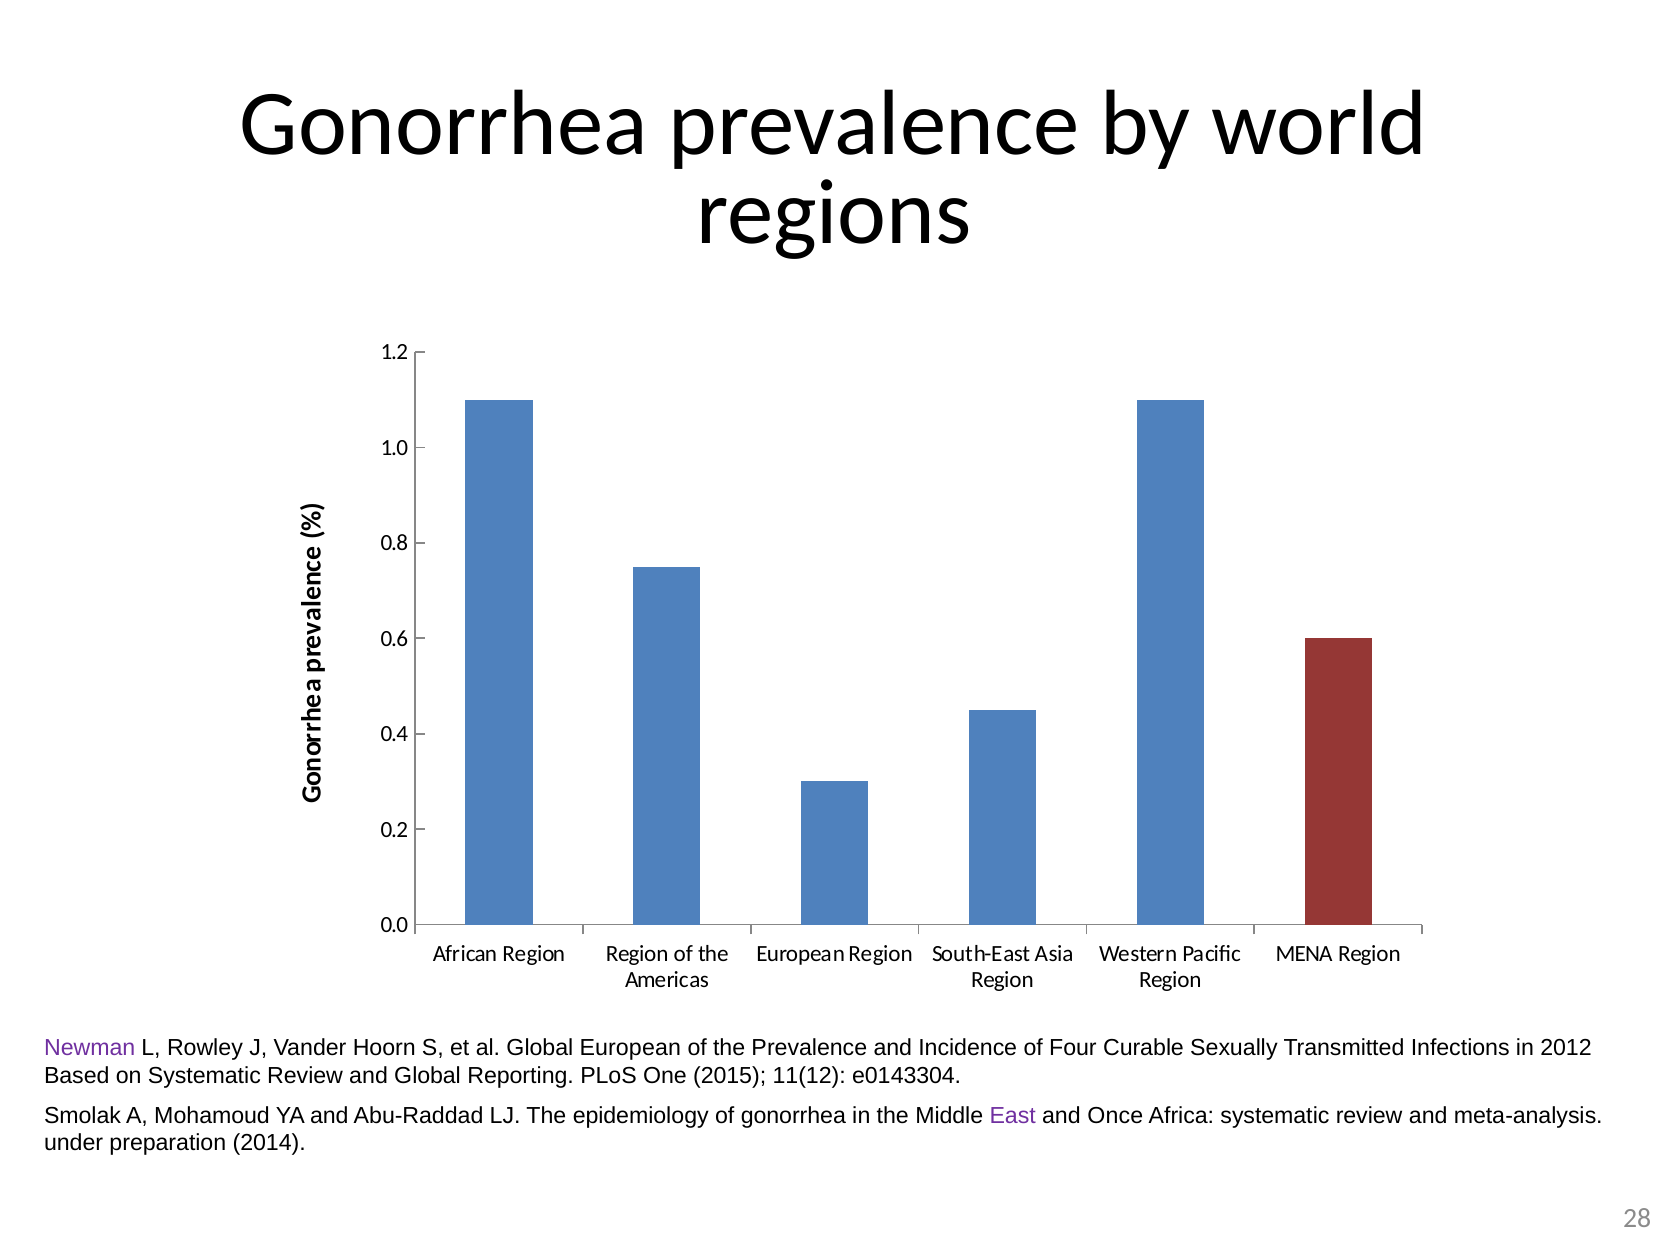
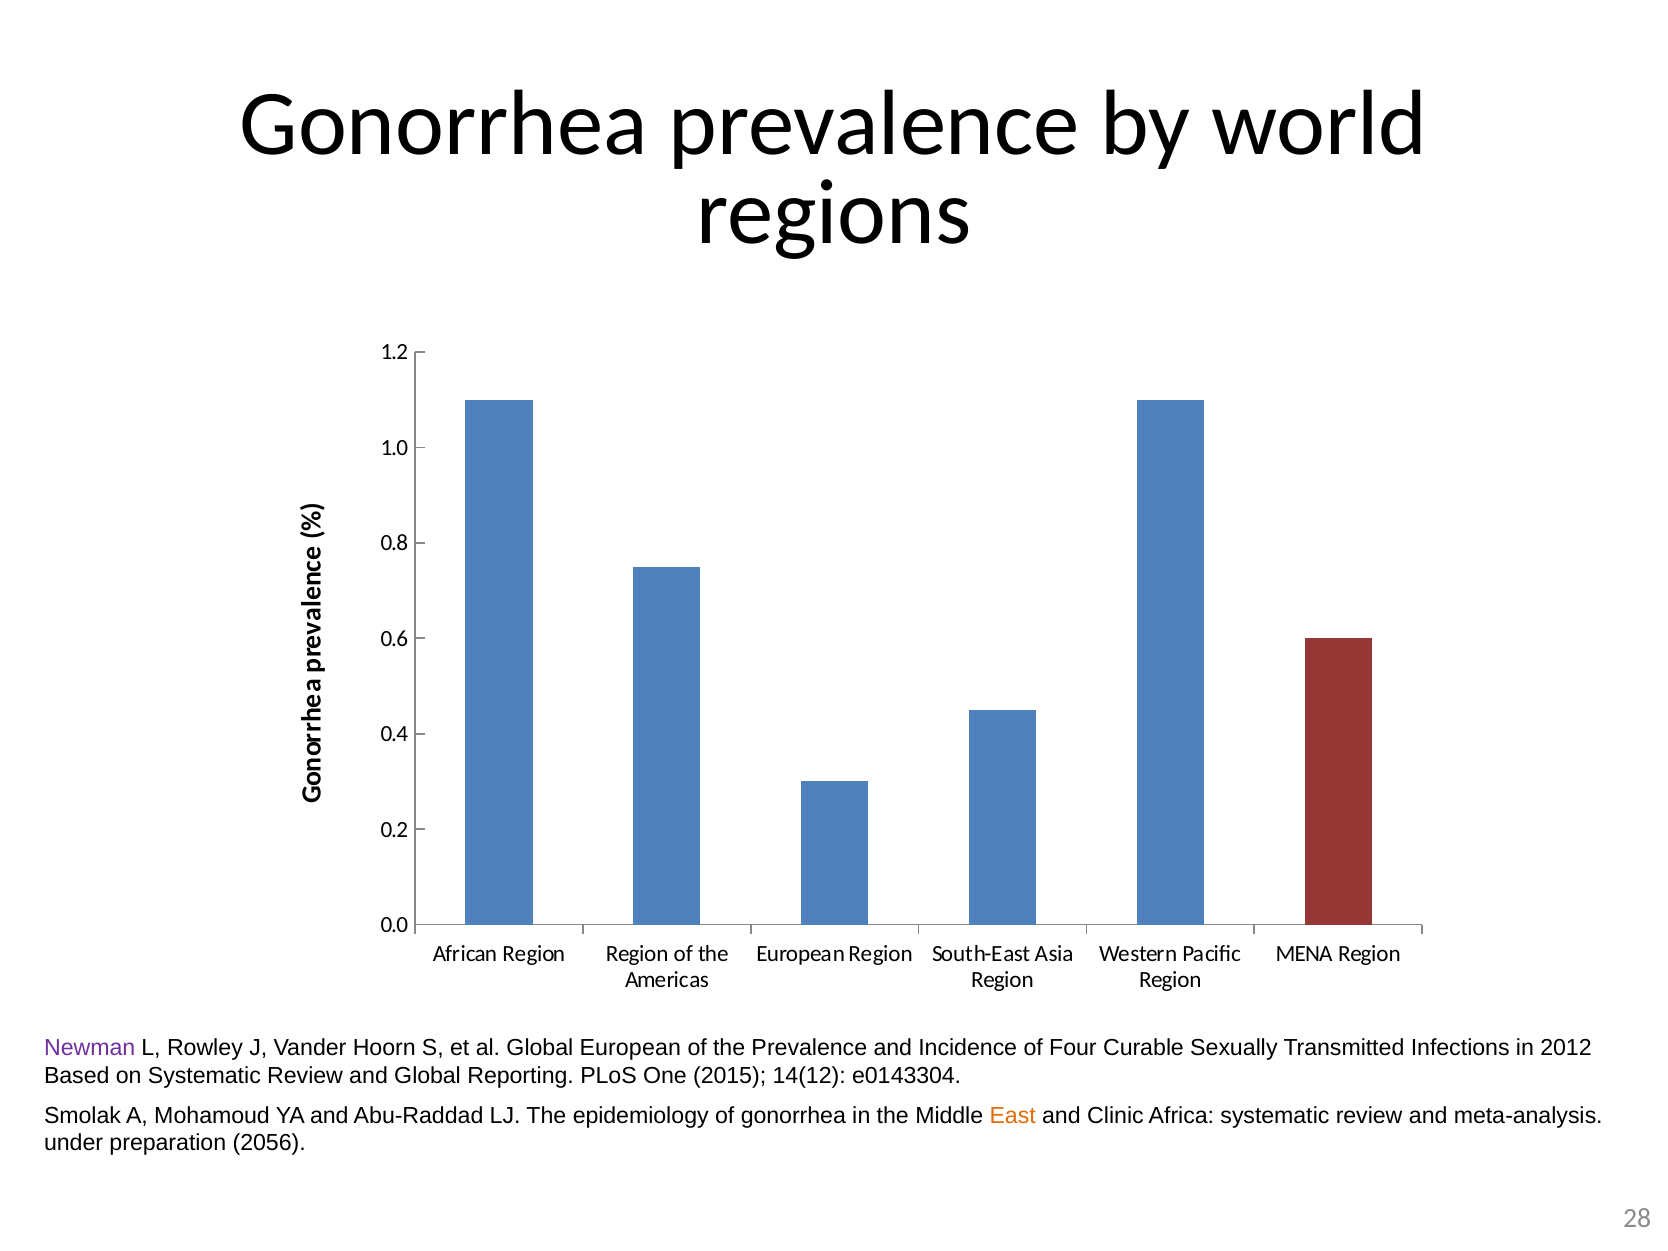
11(12: 11(12 -> 14(12 (809, 1076)
East colour: purple -> orange (1013, 1115)
Once: Once -> Clinic (1115, 1115)
2014: 2014 -> 2056 (269, 1143)
